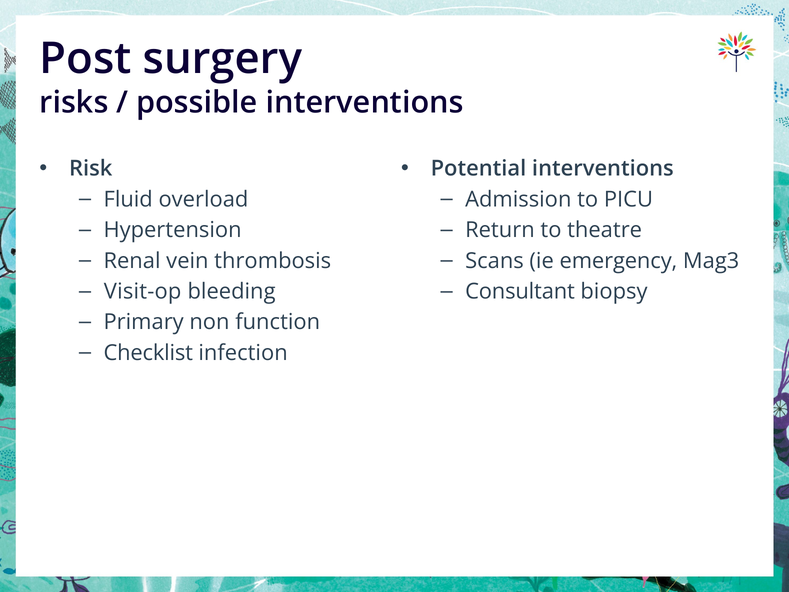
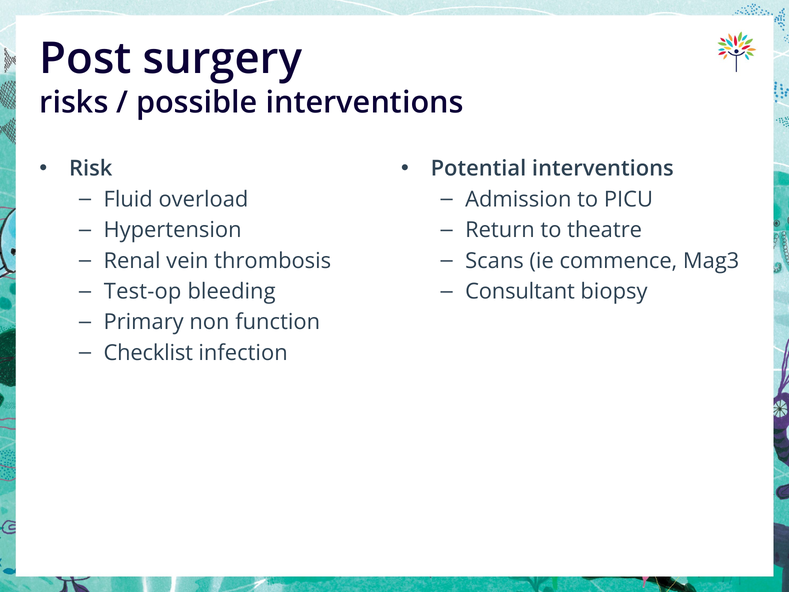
emergency: emergency -> commence (618, 261)
Visit-op: Visit-op -> Test-op (143, 291)
